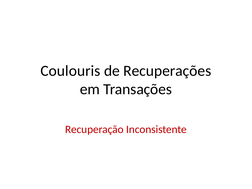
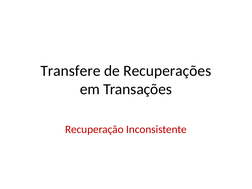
Coulouris: Coulouris -> Transfere (70, 71)
